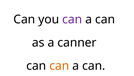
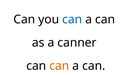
can colour: purple -> blue (72, 19)
